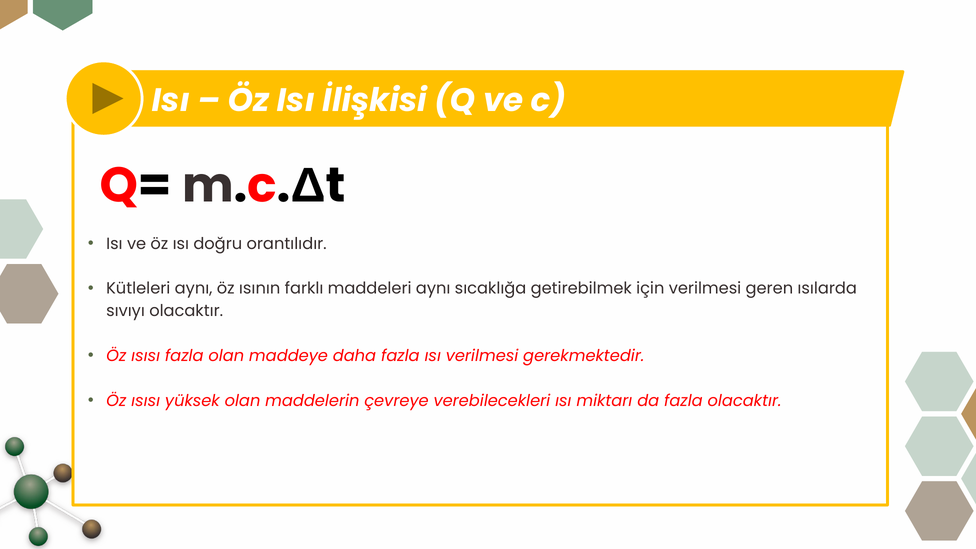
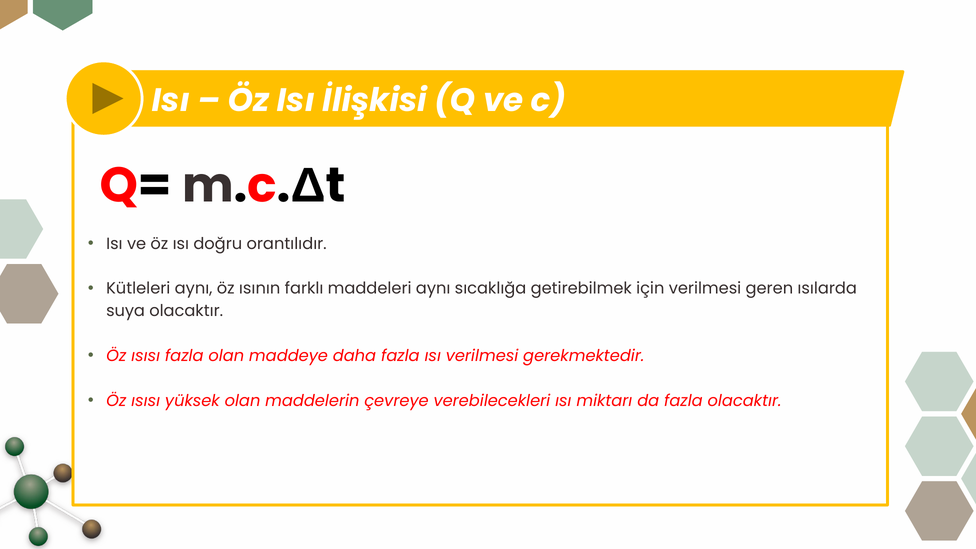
sıvıyı: sıvıyı -> suya (126, 311)
